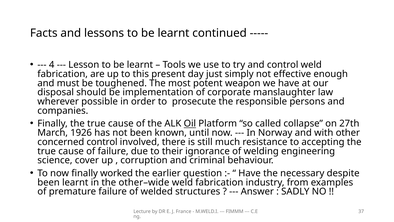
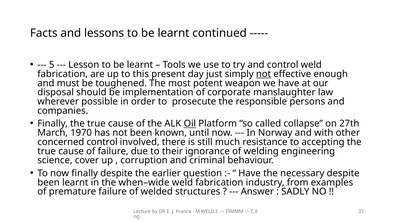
4: 4 -> 5 (52, 65)
not underline: none -> present (264, 74)
1926: 1926 -> 1970 (81, 133)
finally worked: worked -> despite (116, 173)
other–wide: other–wide -> when–wide (144, 182)
